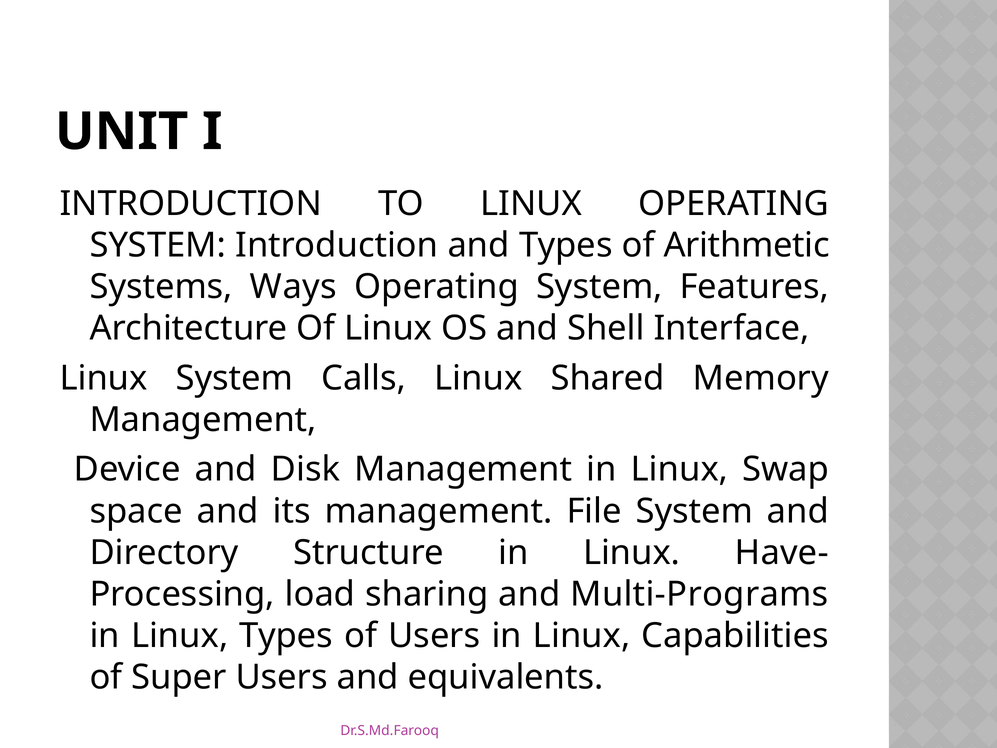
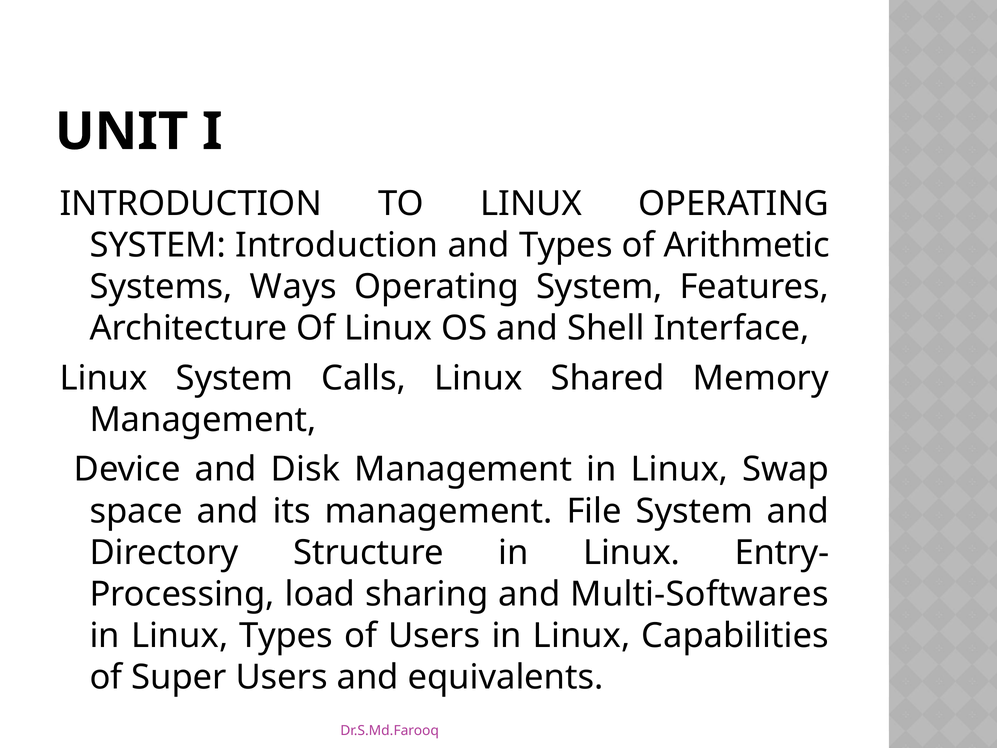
Have-: Have- -> Entry- (782, 552)
Multi-Programs: Multi-Programs -> Multi-Softwares (700, 594)
